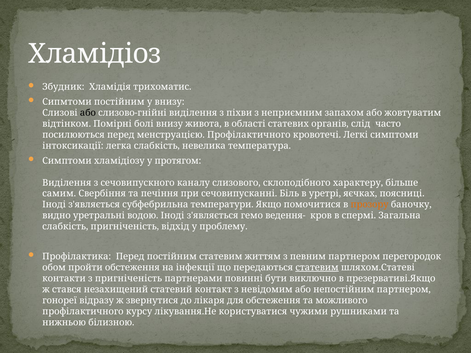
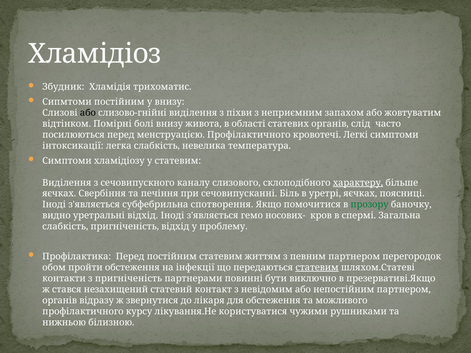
у протягом: протягом -> статевим (178, 161)
характеру underline: none -> present (358, 183)
самим: самим -> яєчках (59, 194)
температури: температури -> спотворення (222, 205)
прозору colour: orange -> green (370, 205)
уретральні водою: водою -> відхід (143, 216)
ведення-: ведення- -> носових- (285, 216)
гонореї: гонореї -> органів (60, 301)
